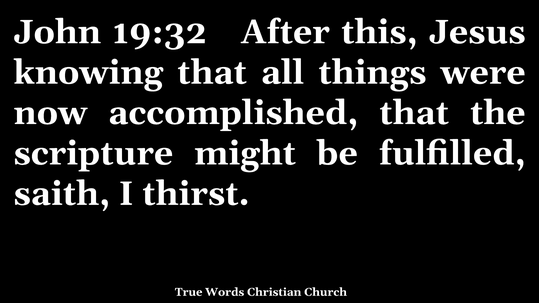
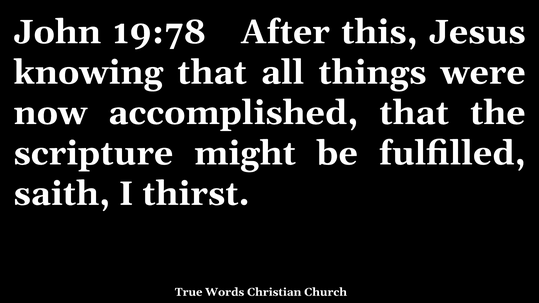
19:32: 19:32 -> 19:78 (160, 32)
